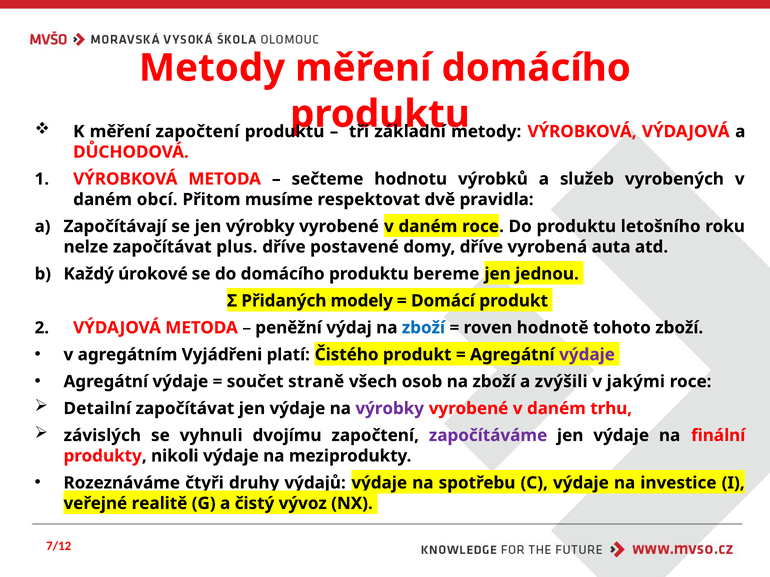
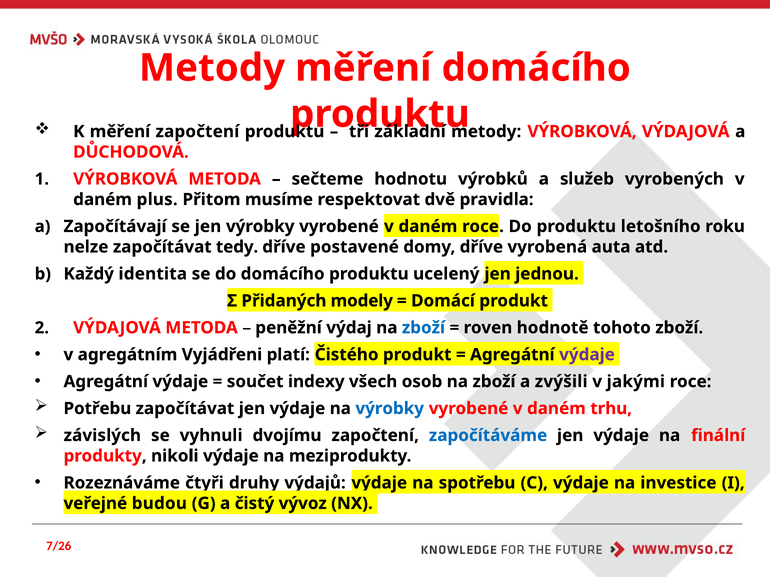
obcí: obcí -> plus (157, 200)
plus: plus -> tedy (237, 247)
úrokové: úrokové -> identita (153, 274)
bereme: bereme -> ucelený (446, 274)
straně: straně -> indexy (316, 382)
Detailní: Detailní -> Potřebu (97, 409)
výrobky colour: purple -> blue (390, 409)
započítáváme colour: purple -> blue (488, 436)
realitě: realitě -> budou (159, 504)
7/12: 7/12 -> 7/26 (59, 546)
